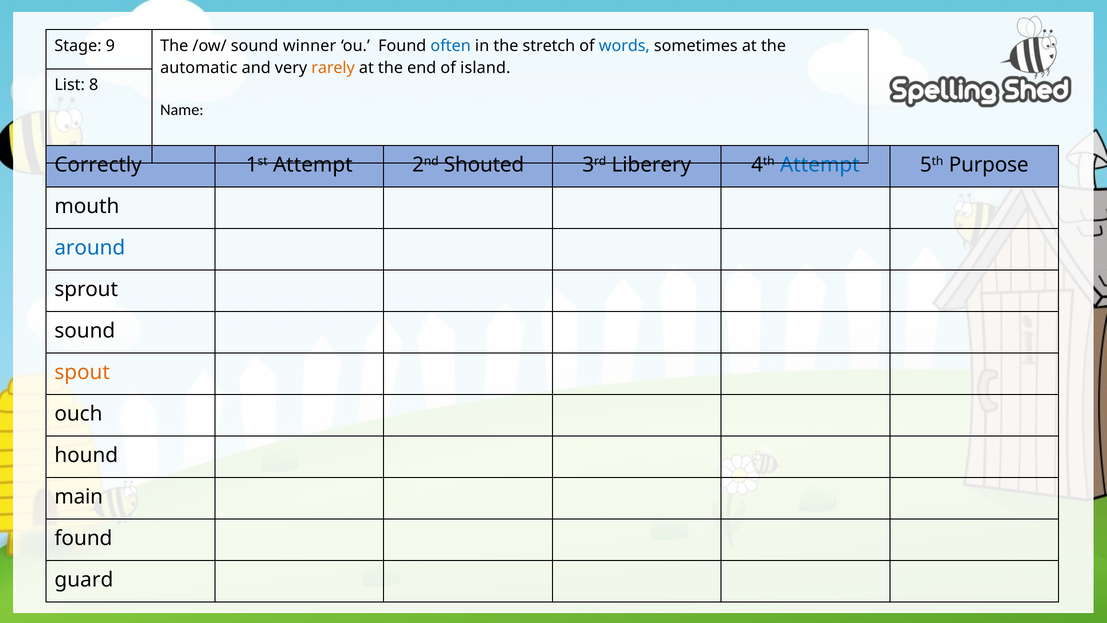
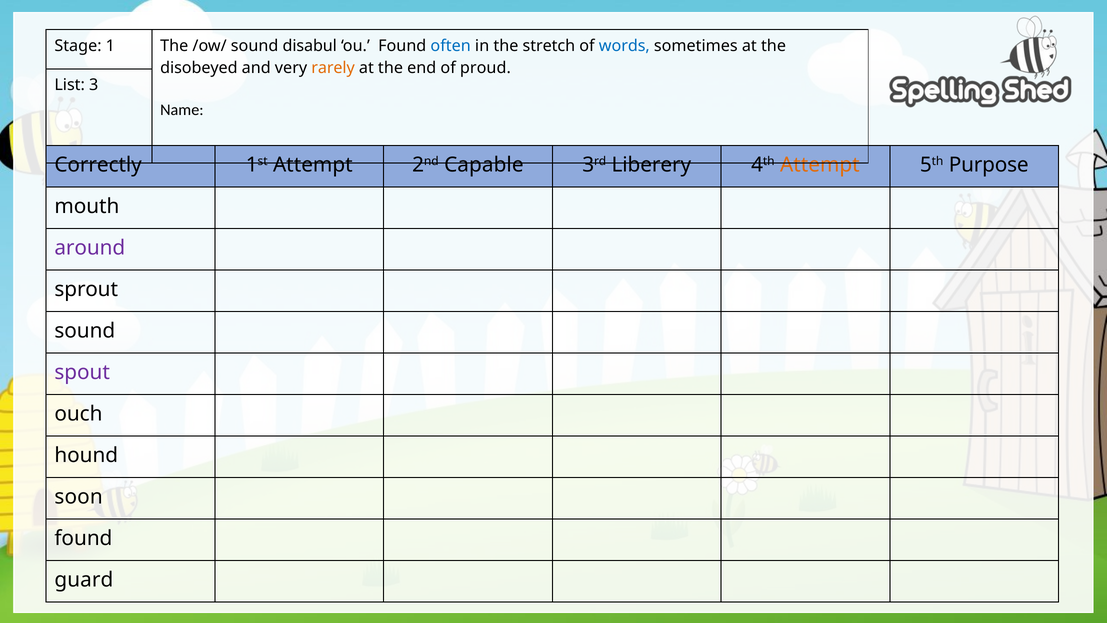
9: 9 -> 1 (110, 46)
winner: winner -> disabul (310, 46)
automatic: automatic -> disobeyed (199, 68)
island: island -> proud (485, 68)
8: 8 -> 3 (94, 85)
Shouted: Shouted -> Capable (484, 165)
Attempt colour: blue -> orange (820, 165)
around colour: blue -> purple (90, 248)
spout colour: orange -> purple (82, 372)
main: main -> soon (79, 497)
